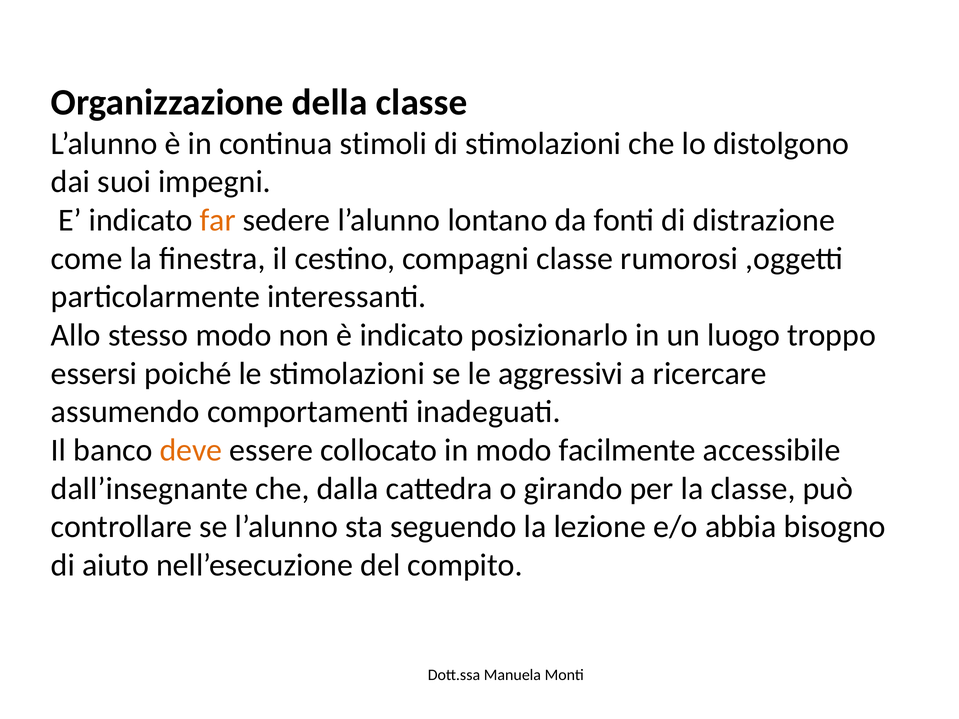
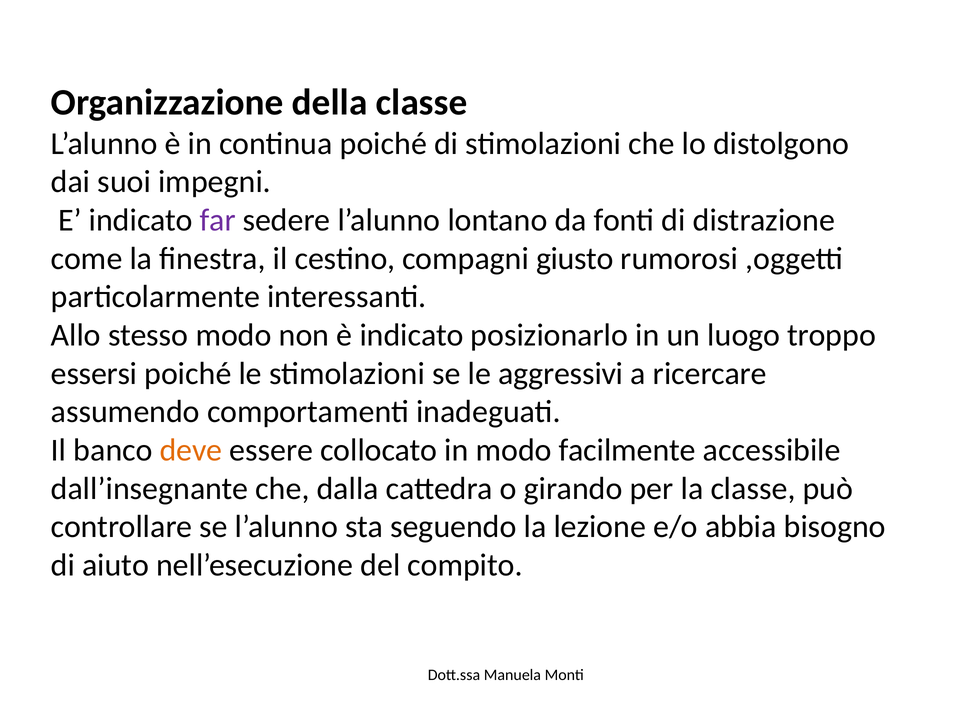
continua stimoli: stimoli -> poiché (383, 144)
far colour: orange -> purple (218, 220)
compagni classe: classe -> giusto (575, 259)
